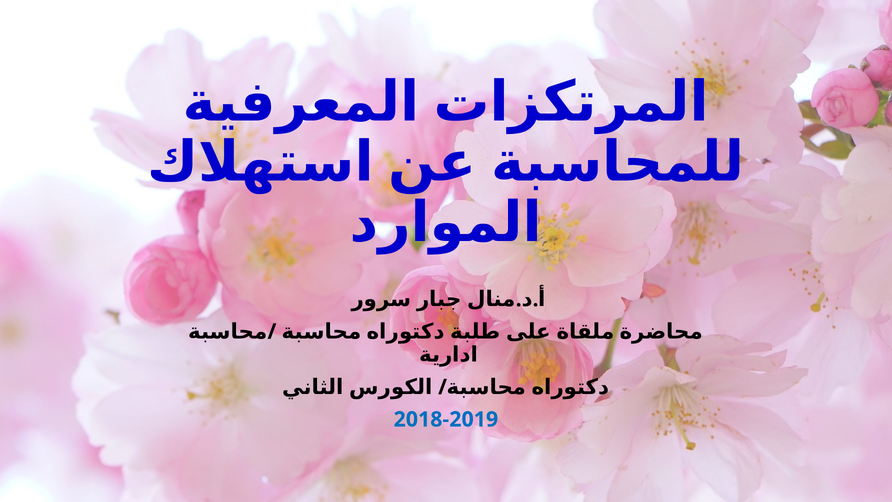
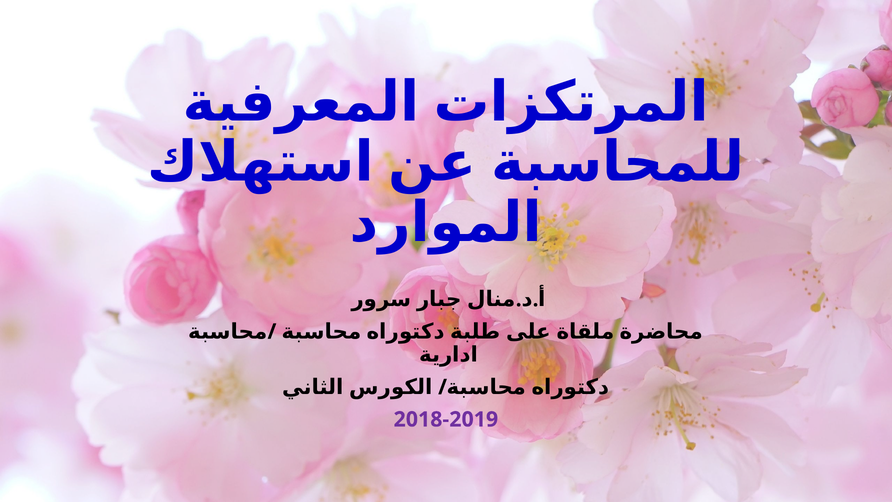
2018-2019 colour: blue -> purple (446, 419)
